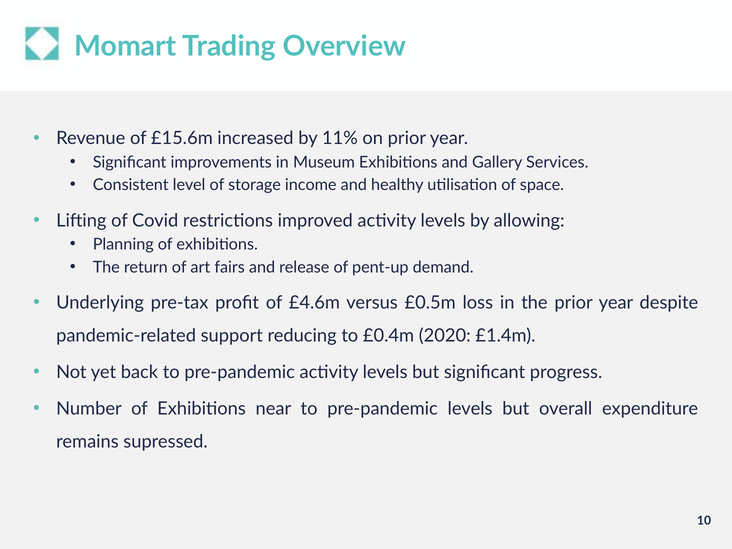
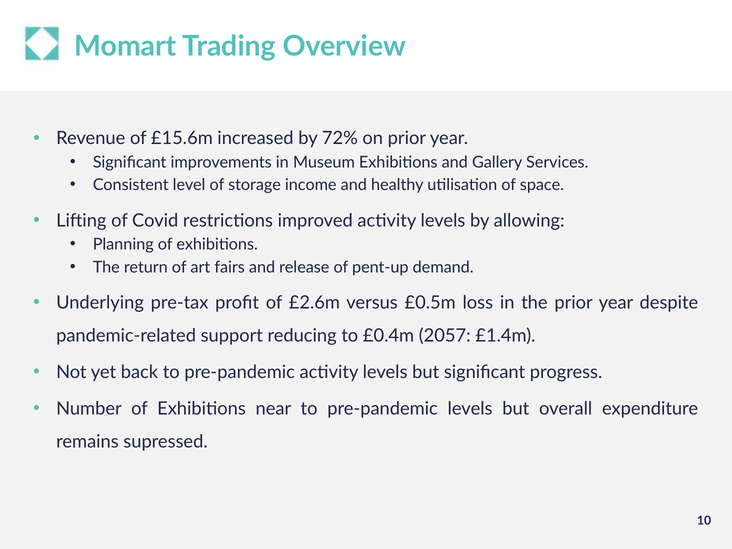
11%: 11% -> 72% (340, 138)
£4.6m: £4.6m -> £2.6m (314, 303)
2020: 2020 -> 2057 (445, 336)
